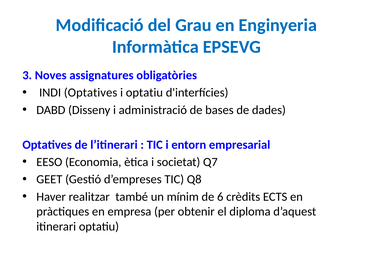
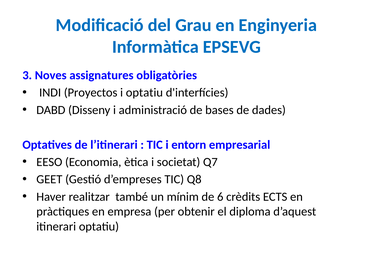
INDI Optatives: Optatives -> Proyectos (91, 93)
